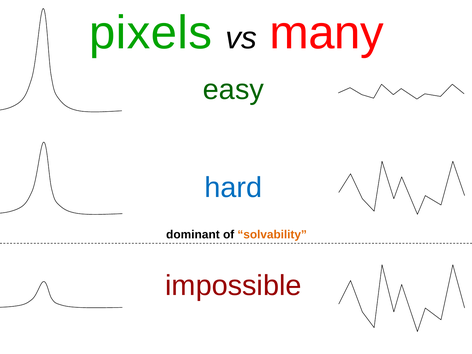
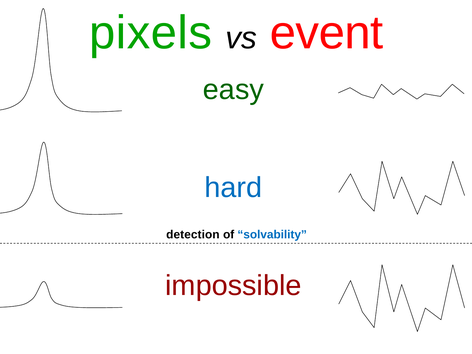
many: many -> event (327, 33)
dominant: dominant -> detection (193, 235)
solvability colour: orange -> blue (272, 235)
